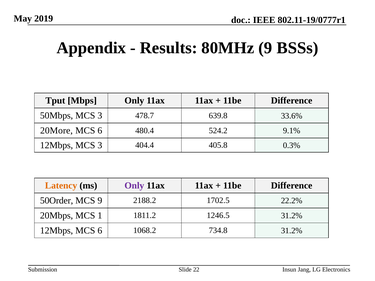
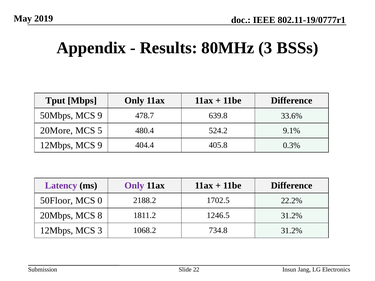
80MHz 9: 9 -> 3 (265, 48)
50Mbps MCS 3: 3 -> 9 (100, 116)
6: 6 -> 5 (100, 131)
12Mbps MCS 3: 3 -> 9 (100, 145)
Latency colour: orange -> purple (61, 186)
50Order: 50Order -> 50Floor (56, 201)
MCS 9: 9 -> 0 (100, 201)
1: 1 -> 8 (100, 216)
12Mbps MCS 6: 6 -> 3 (100, 231)
